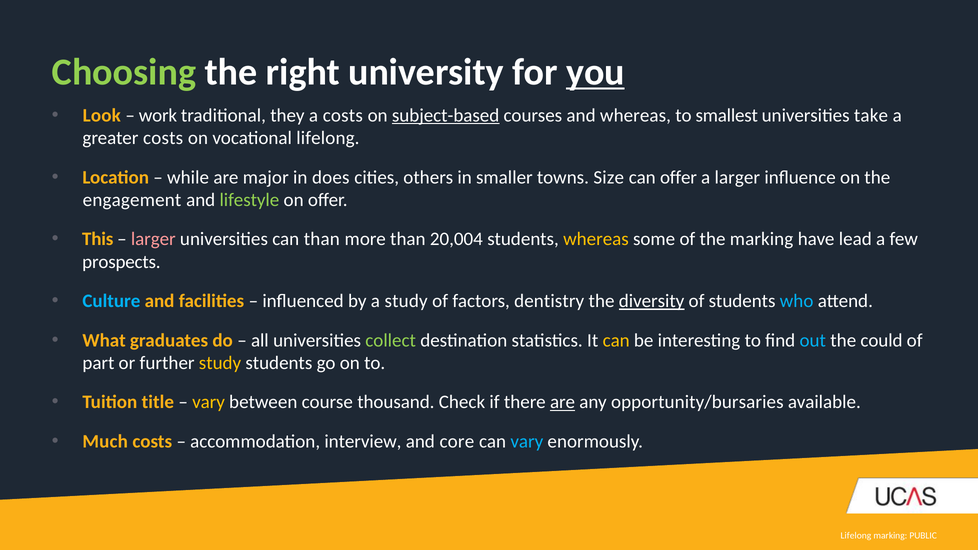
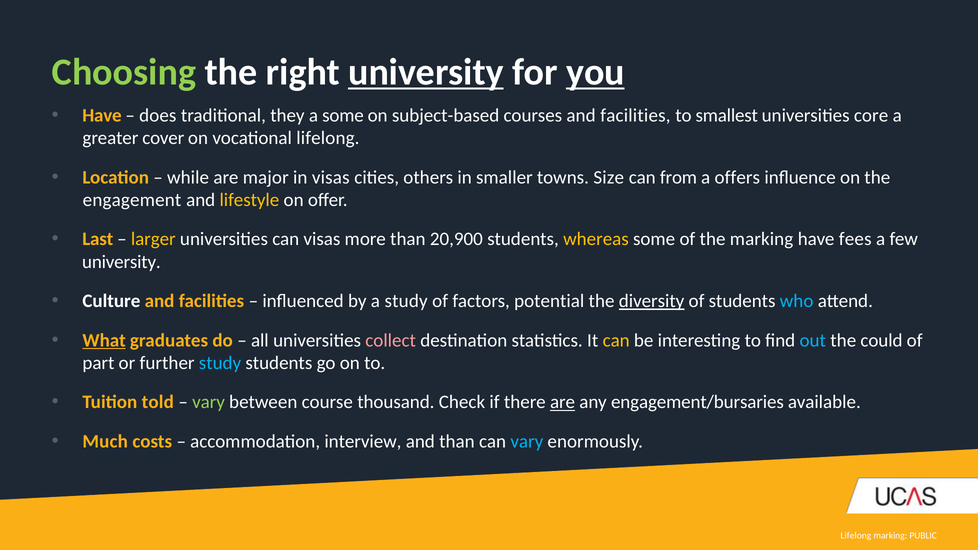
university underline: none -> present (426, 72)
Look: Look -> Have (102, 115)
work: work -> does (158, 115)
a costs: costs -> some (343, 115)
subject-based underline: present -> none (446, 115)
courses and whereas: whereas -> facilities (635, 115)
take: take -> core (871, 115)
greater costs: costs -> cover (163, 138)
in does: does -> visas (331, 177)
can offer: offer -> from (679, 177)
a larger: larger -> offers (737, 177)
lifestyle colour: light green -> yellow (249, 200)
This: This -> Last (98, 239)
larger colour: pink -> yellow (153, 239)
can than: than -> visas (322, 239)
20,004: 20,004 -> 20,900 (456, 239)
lead: lead -> fees (855, 239)
prospects: prospects -> university (121, 262)
Culture colour: light blue -> white (111, 301)
dentistry: dentistry -> potential (549, 301)
What underline: none -> present (104, 340)
collect colour: light green -> pink (391, 340)
study colour: yellow -> light blue (220, 363)
title: title -> told (158, 402)
vary colour: yellow -> light green (209, 402)
opportunity/bursaries: opportunity/bursaries -> engagement/bursaries (697, 402)
and core: core -> than (457, 441)
